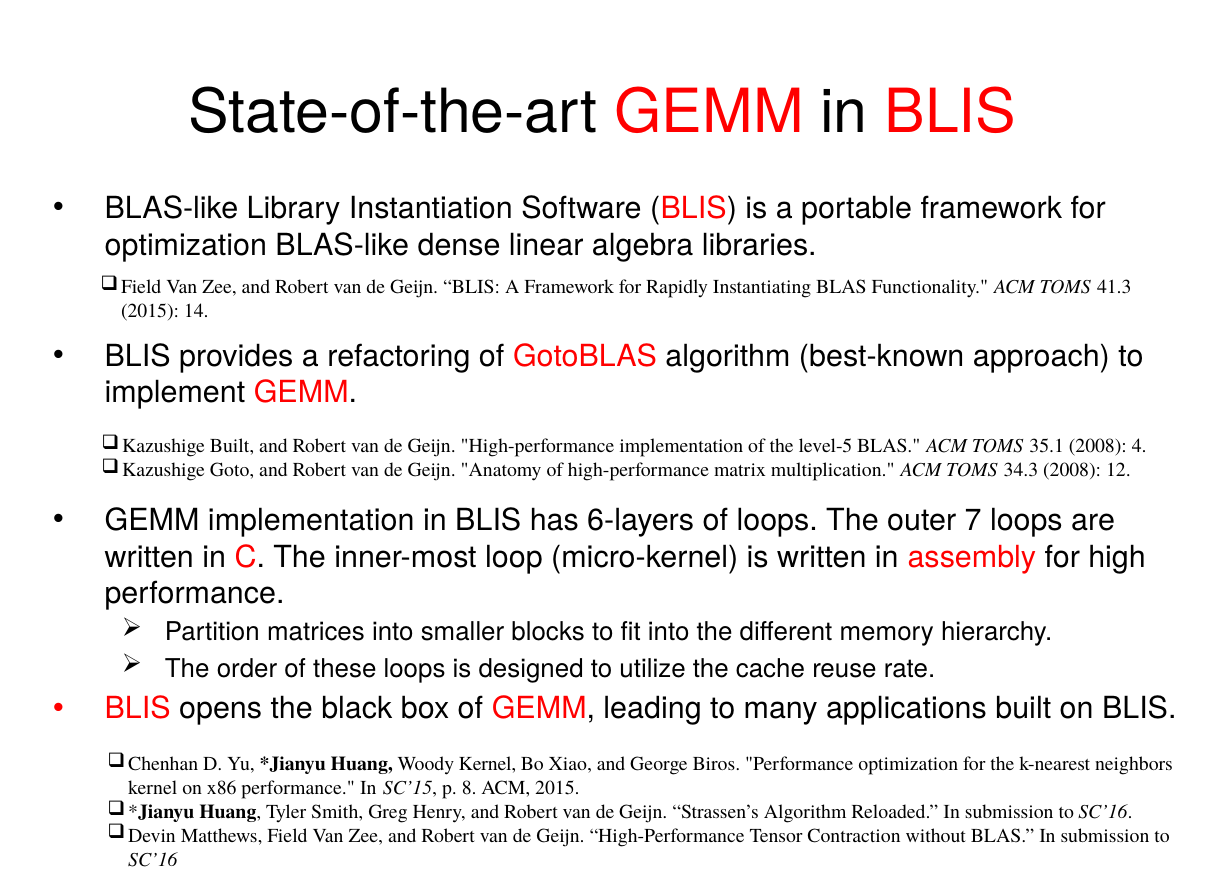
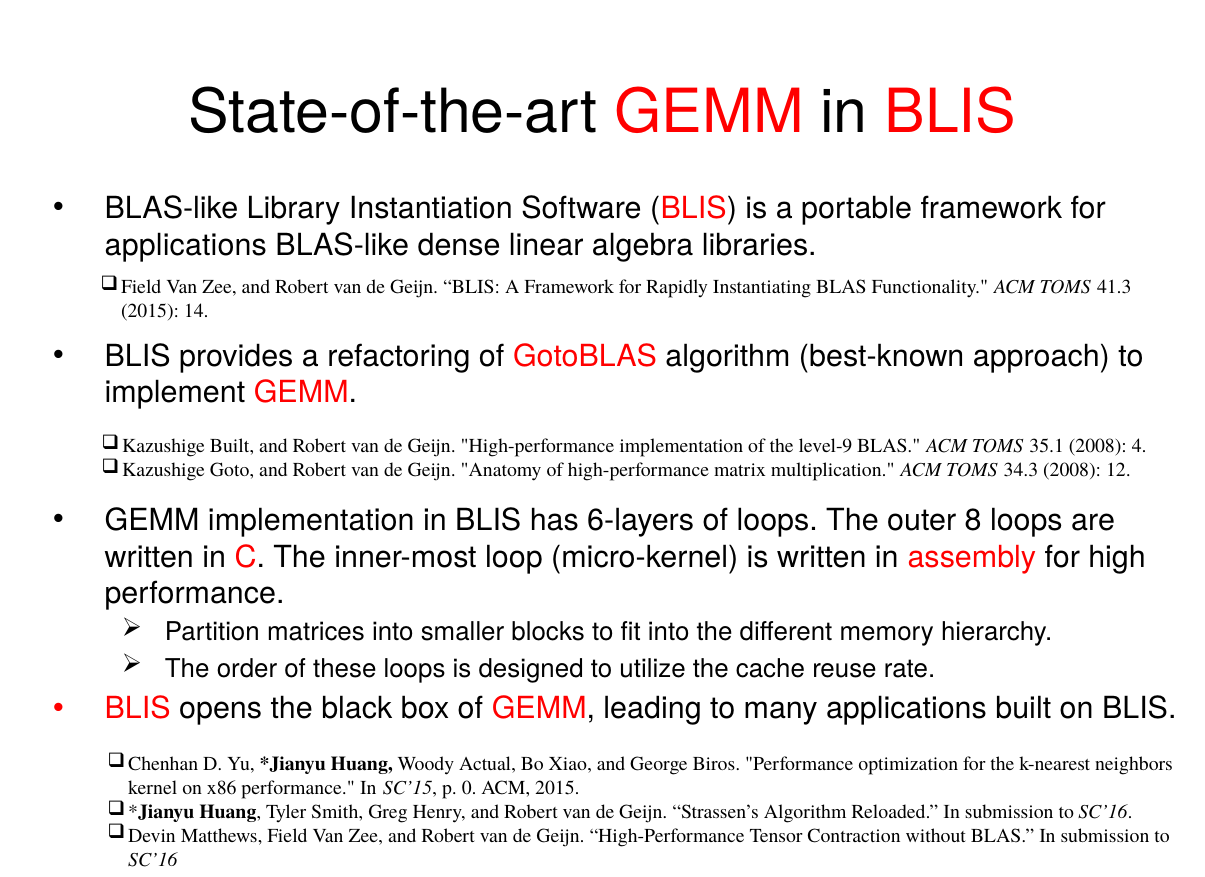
optimization: optimization -> applications (186, 245)
level-5: level-5 -> level-9 (825, 446)
7: 7 -> 8 (973, 520)
Woody Kernel: Kernel -> Actual (488, 764)
8: 8 -> 0 (469, 788)
